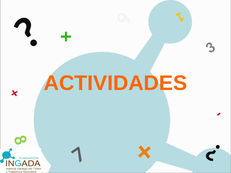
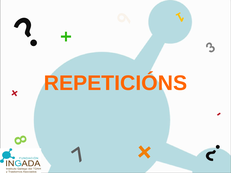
ACTIVIDADES: ACTIVIDADES -> REPETICIÓNS (115, 83)
